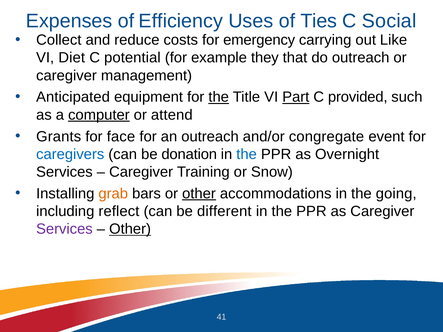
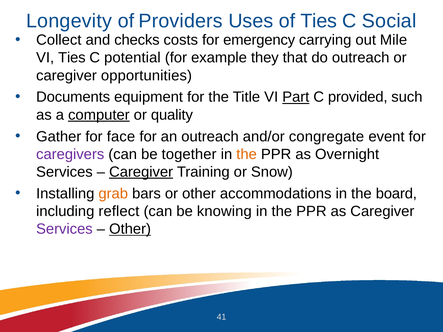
Expenses: Expenses -> Longevity (69, 21)
Efficiency: Efficiency -> Providers (181, 21)
reduce: reduce -> checks (137, 40)
Like: Like -> Mile (393, 40)
VI Diet: Diet -> Ties (72, 58)
management: management -> opportunities (146, 76)
Anticipated: Anticipated -> Documents (73, 97)
the underline: present -> none (219, 97)
attend: attend -> quality (172, 115)
Grants: Grants -> Gather (59, 137)
caregivers colour: blue -> purple (70, 154)
donation: donation -> together (189, 154)
the colour: blue -> orange (247, 154)
Caregiver underline: none -> present (141, 172)
other underline: present -> none (199, 194)
going: going -> board (396, 194)
different: different -> knowing (224, 211)
